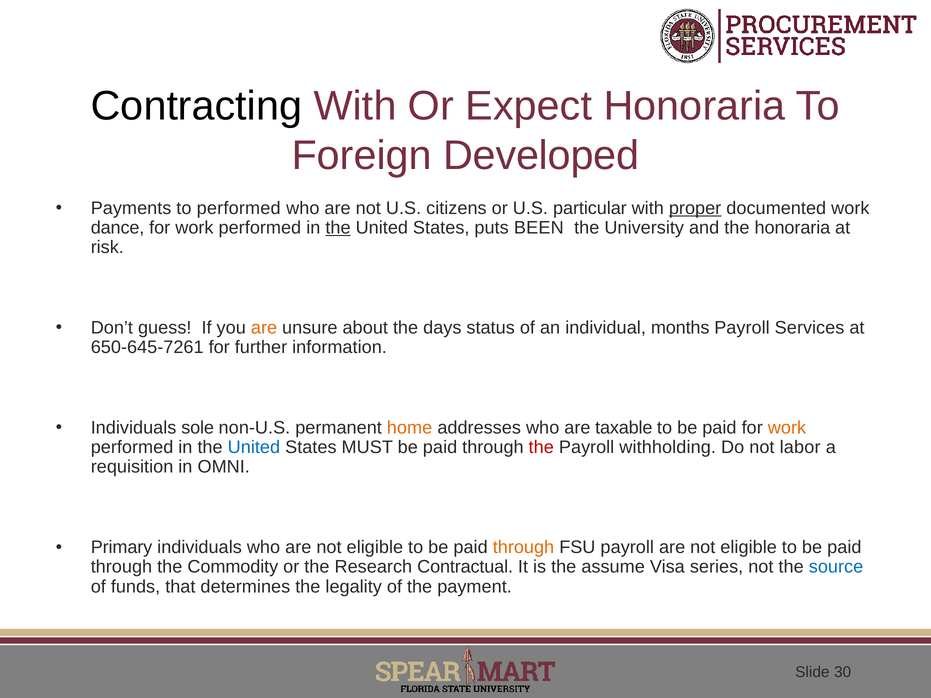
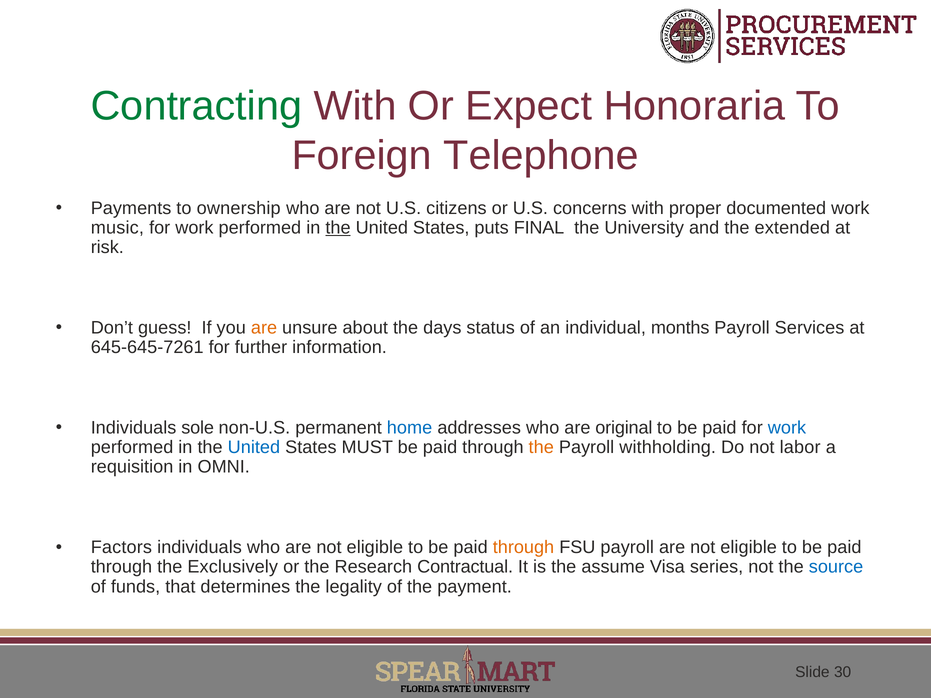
Contracting colour: black -> green (196, 106)
Developed: Developed -> Telephone (541, 156)
to performed: performed -> ownership (239, 208)
particular: particular -> concerns (590, 208)
proper underline: present -> none (695, 208)
dance: dance -> music (117, 228)
BEEN: BEEN -> FINAL (539, 228)
the honoraria: honoraria -> extended (792, 228)
650-645-7261: 650-645-7261 -> 645-645-7261 (147, 348)
home colour: orange -> blue (410, 428)
taxable: taxable -> original (624, 428)
work colour: orange -> blue (787, 428)
the colour: red -> orange (541, 448)
Primary: Primary -> Factors (121, 548)
Commodity: Commodity -> Exclusively (233, 567)
